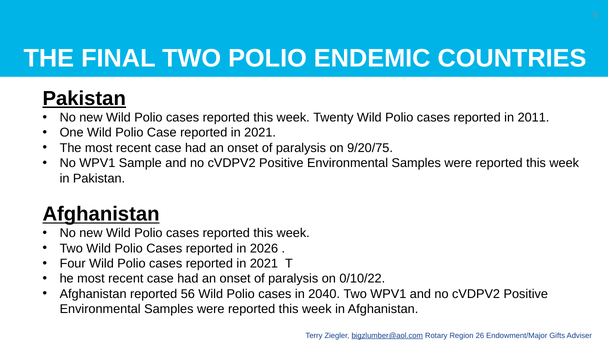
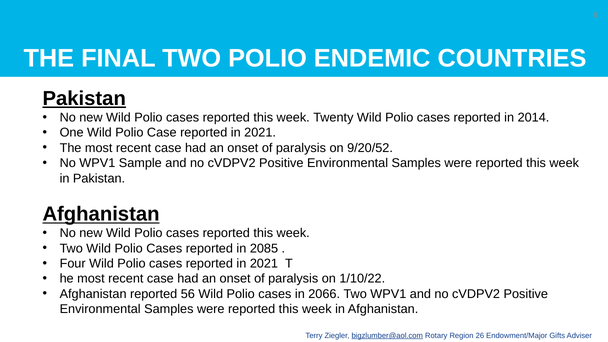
2011: 2011 -> 2014 (533, 118)
9/20/75: 9/20/75 -> 9/20/52 (370, 148)
2026: 2026 -> 2085 (264, 248)
0/10/22: 0/10/22 -> 1/10/22 (362, 279)
2040: 2040 -> 2066 (324, 294)
